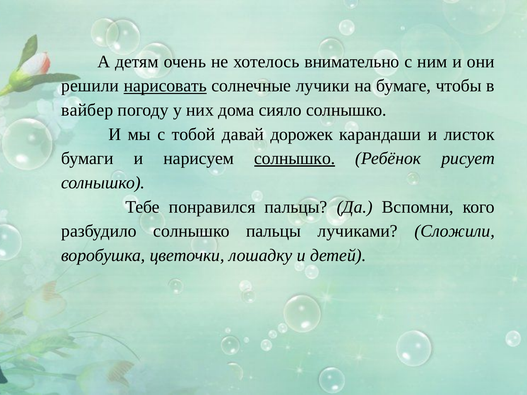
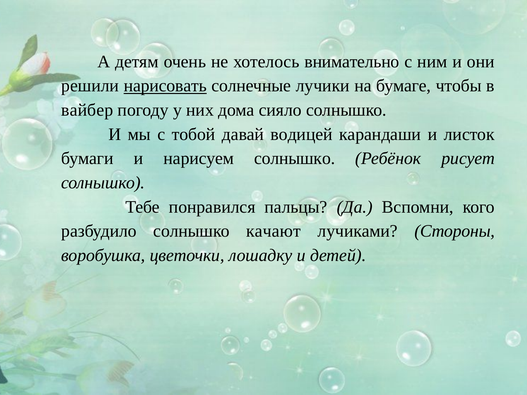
дорожек: дорожек -> водицей (302, 134)
солнышко underline: present -> none (295, 159)
солнышко пальцы: пальцы -> качают (274, 231)
Сложили: Сложили -> Стороны (455, 231)
